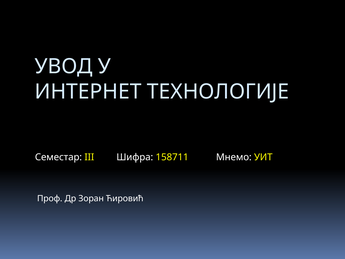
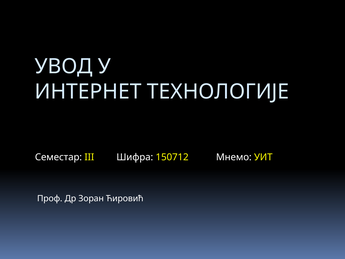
158711: 158711 -> 150712 (172, 157)
